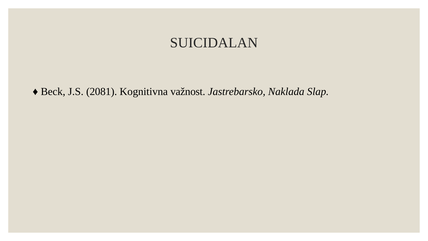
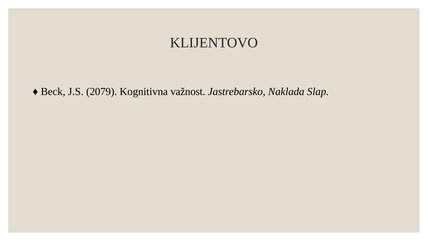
SUICIDALAN: SUICIDALAN -> KLIJENTOVO (214, 43)
2081: 2081 -> 2079 (102, 92)
